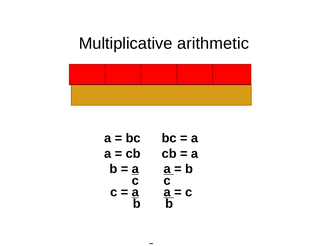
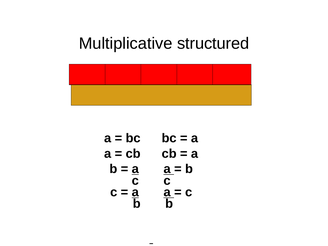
arithmetic: arithmetic -> structured (213, 44)
